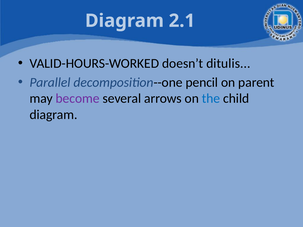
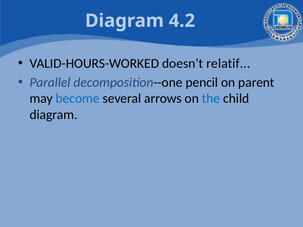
2.1: 2.1 -> 4.2 (182, 21)
ditulis: ditulis -> relatif (228, 64)
become colour: purple -> blue (78, 99)
